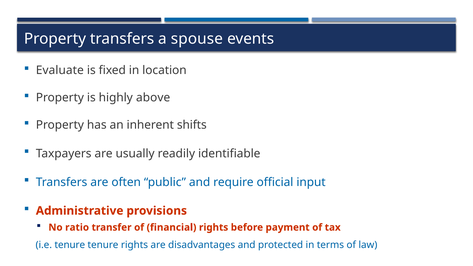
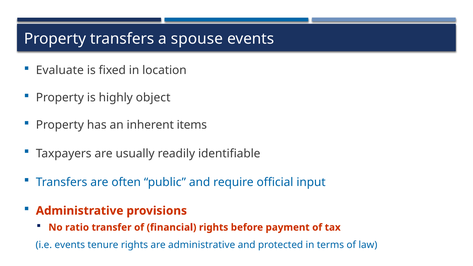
above: above -> object (153, 98)
shifts: shifts -> items (192, 125)
i.e tenure: tenure -> events (70, 245)
are disadvantages: disadvantages -> administrative (202, 245)
